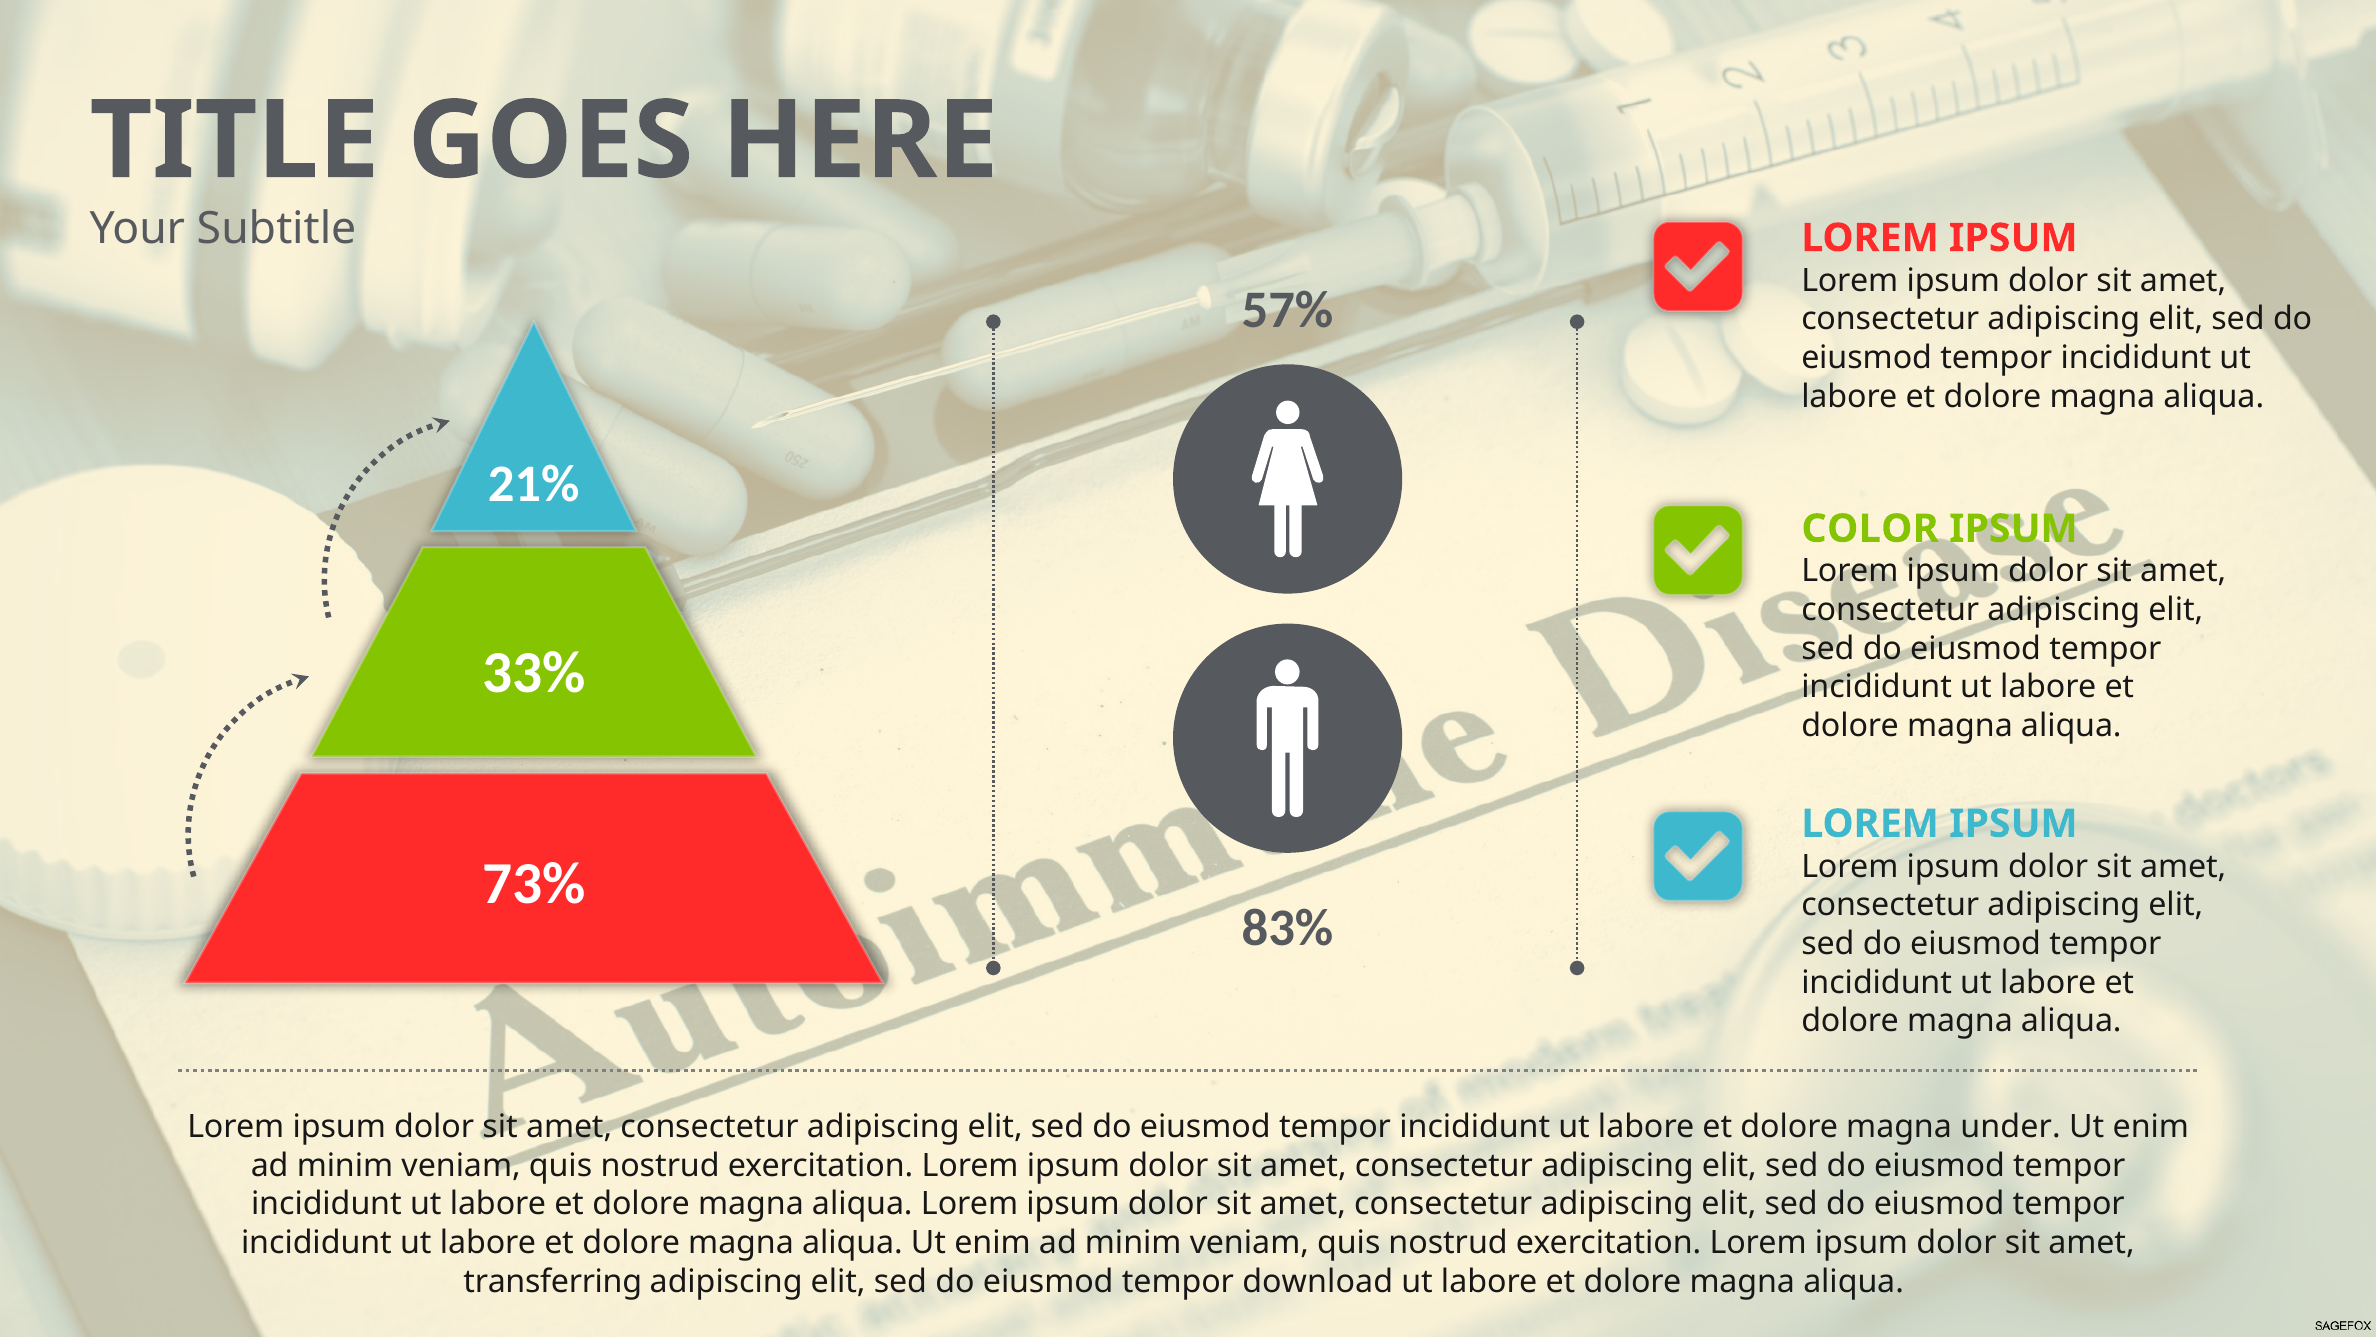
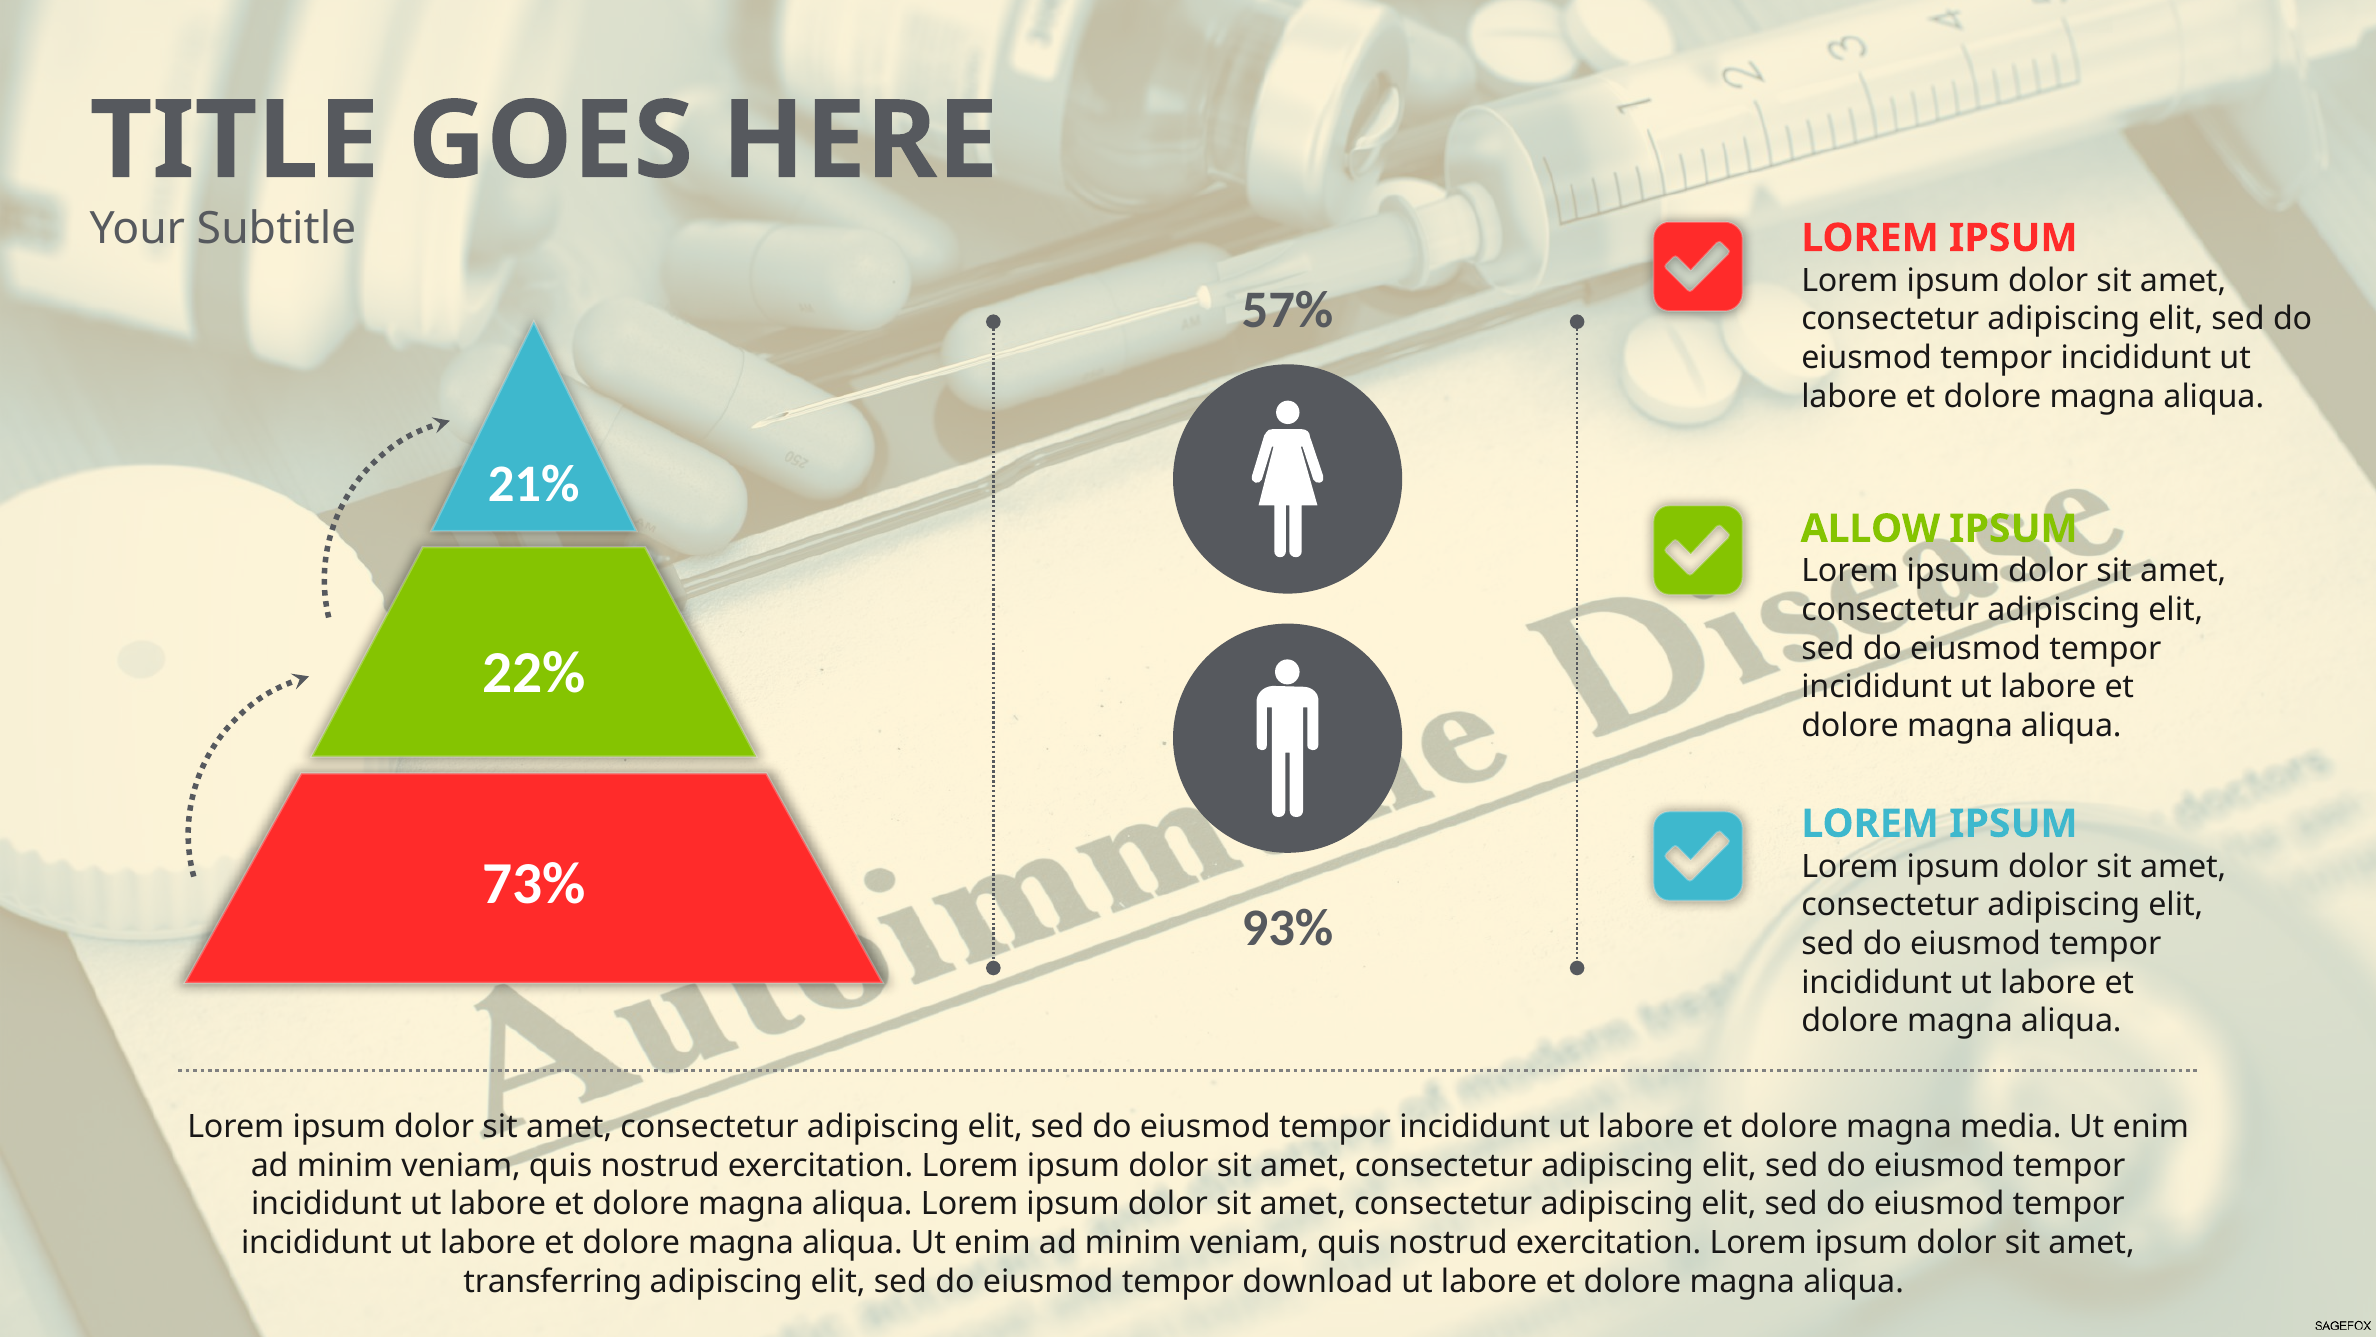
COLOR: COLOR -> ALLOW (1870, 529)
33%: 33% -> 22% (534, 672)
83%: 83% -> 93% (1288, 928)
under: under -> media (2011, 1126)
